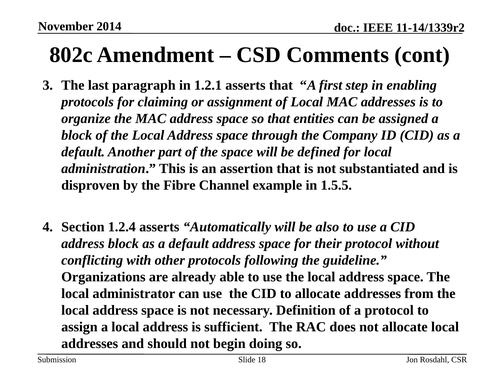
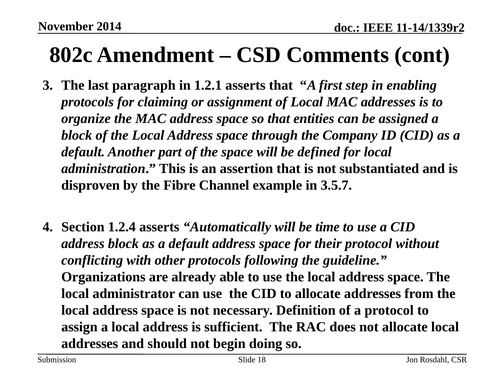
1.5.5: 1.5.5 -> 3.5.7 (336, 185)
also: also -> time (328, 227)
